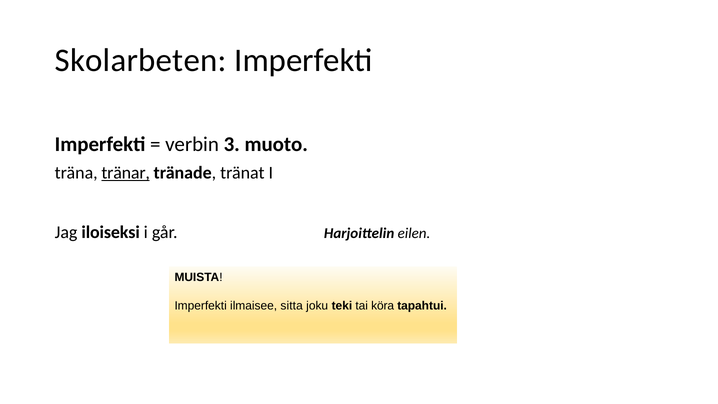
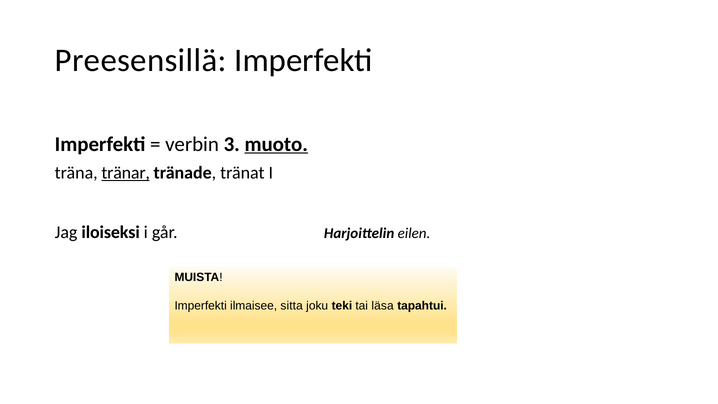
Skolarbeten: Skolarbeten -> Preesensillä (141, 60)
muoto underline: none -> present (276, 144)
köra: köra -> läsa (383, 306)
